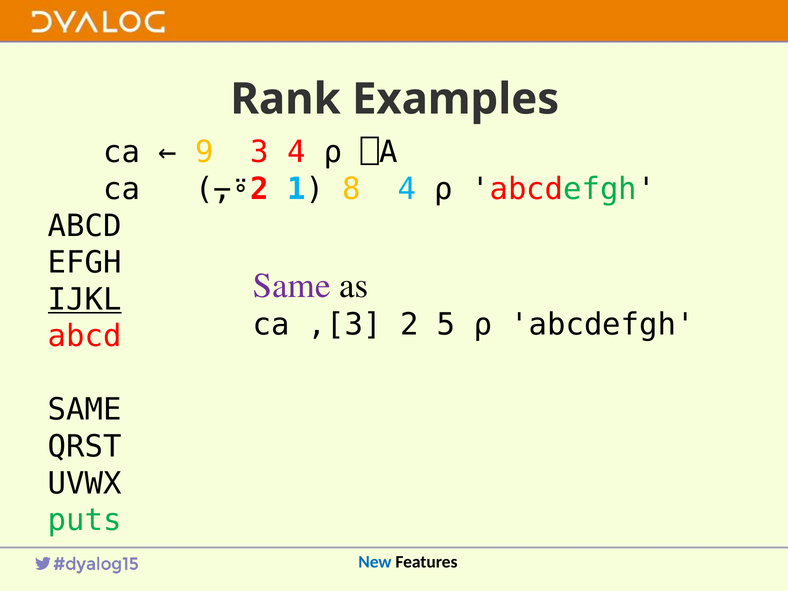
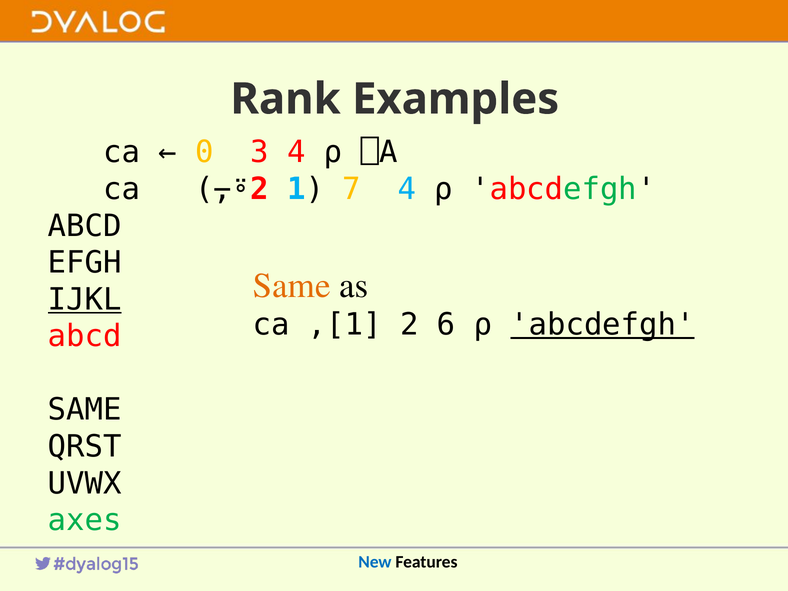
9: 9 -> 0 (204, 152)
8: 8 -> 7 (352, 189)
Same colour: purple -> orange (292, 286)
,[3: ,[3 -> ,[1 (345, 325)
5: 5 -> 6 (446, 325)
abcdefgh underline: none -> present (603, 325)
puts: puts -> axes (85, 520)
